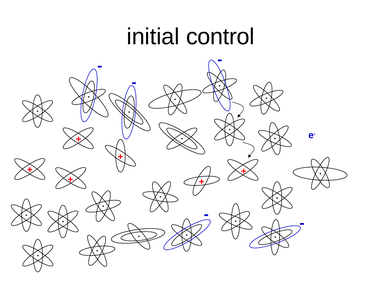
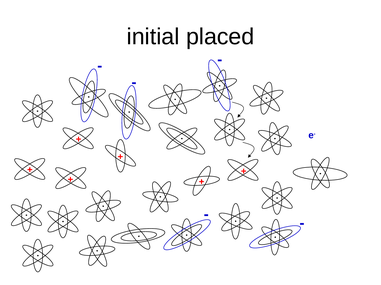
control: control -> placed (220, 37)
